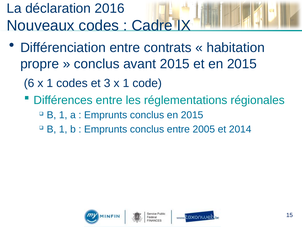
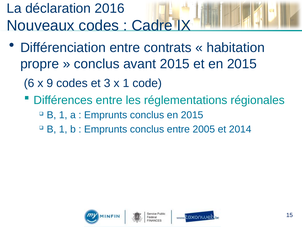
6 x 1: 1 -> 9 (50, 83)
